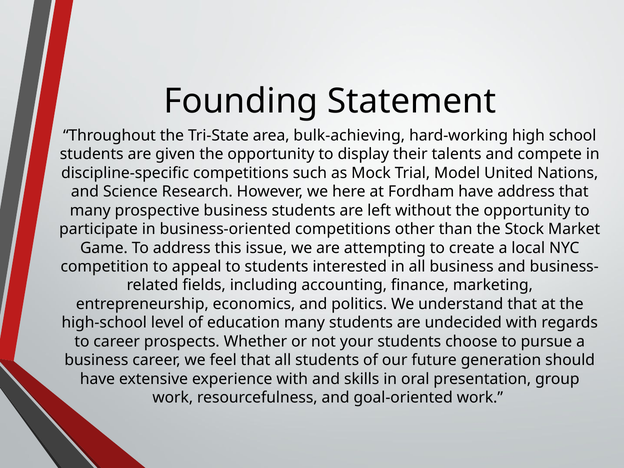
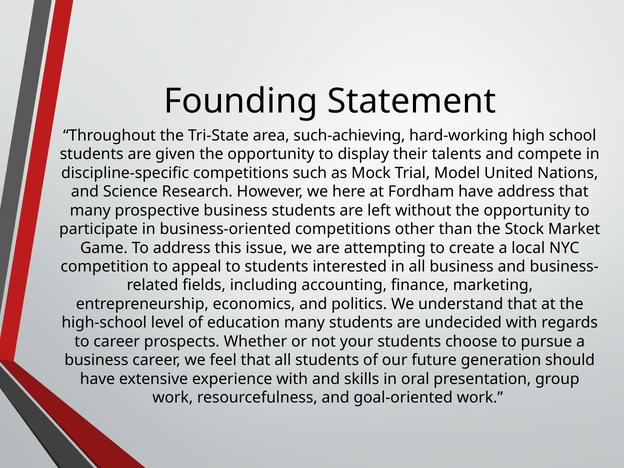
bulk-achieving: bulk-achieving -> such-achieving (349, 136)
